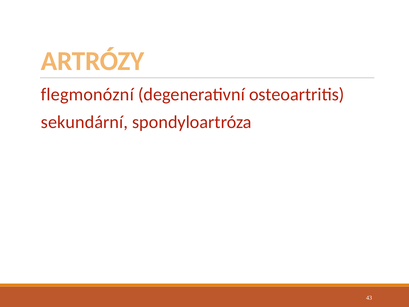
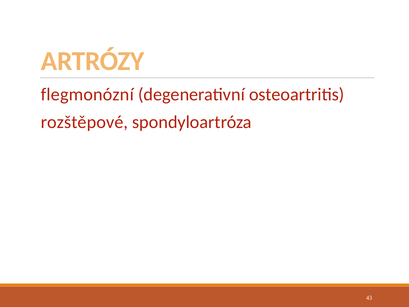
sekundární: sekundární -> rozštěpové (84, 122)
